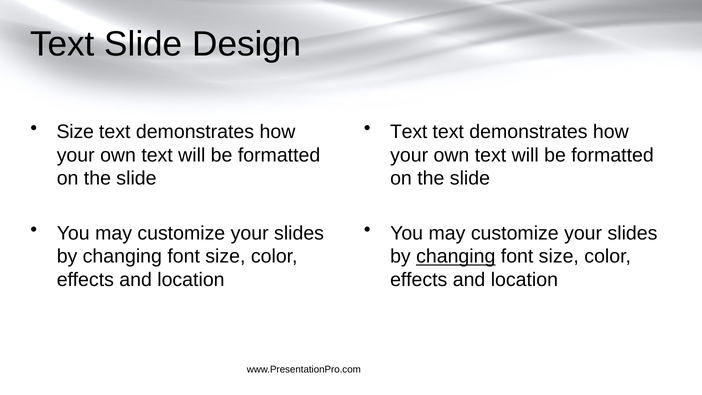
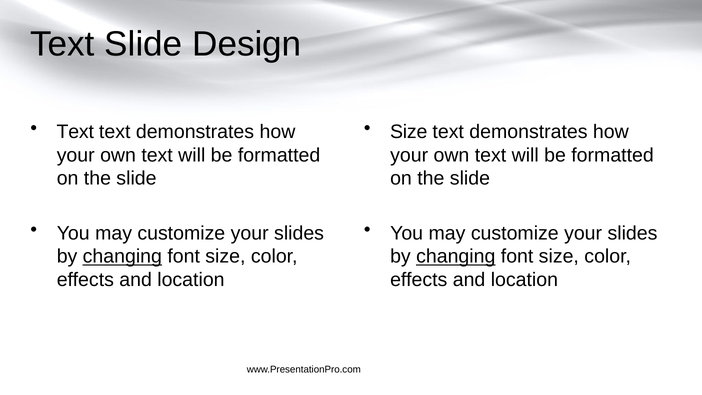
Size: Size -> Text (75, 132)
Text: Text -> Size (409, 132)
changing underline: none -> present (122, 256)
